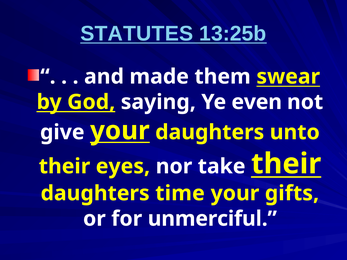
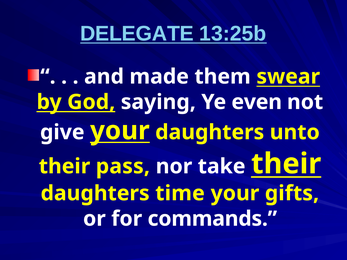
STATUTES: STATUTES -> DELEGATE (137, 34)
eyes: eyes -> pass (123, 167)
unmerciful: unmerciful -> commands (212, 219)
